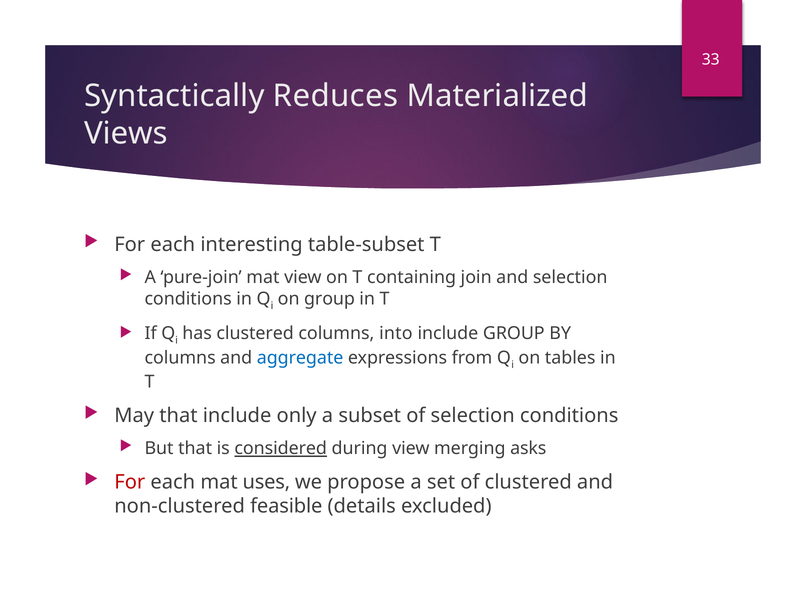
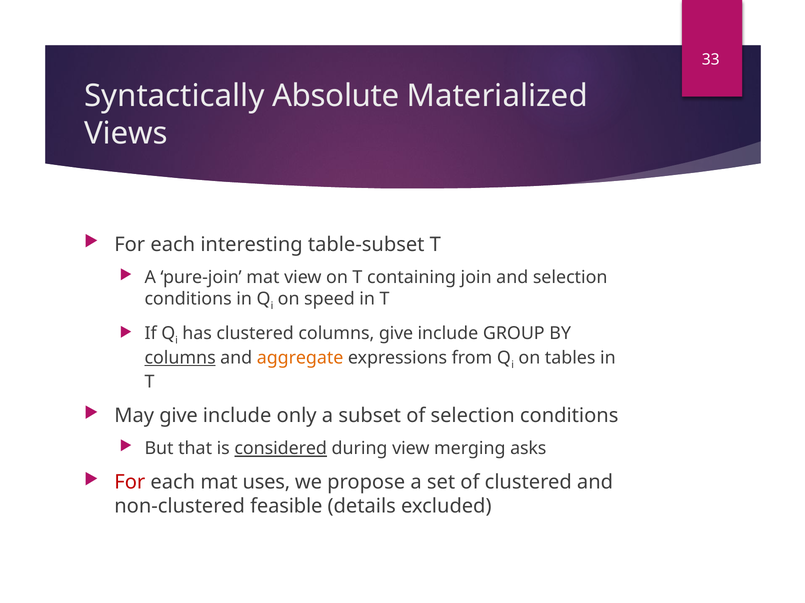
Reduces: Reduces -> Absolute (336, 96)
on group: group -> speed (329, 299)
columns into: into -> give (396, 334)
columns underline: none -> present (180, 358)
aggregate colour: blue -> orange (300, 358)
May that: that -> give (179, 416)
